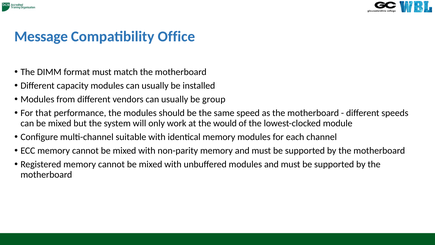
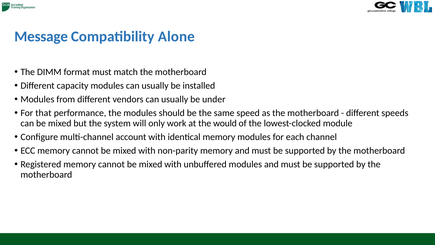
Office: Office -> Alone (176, 37)
group: group -> under (214, 99)
suitable: suitable -> account (131, 137)
